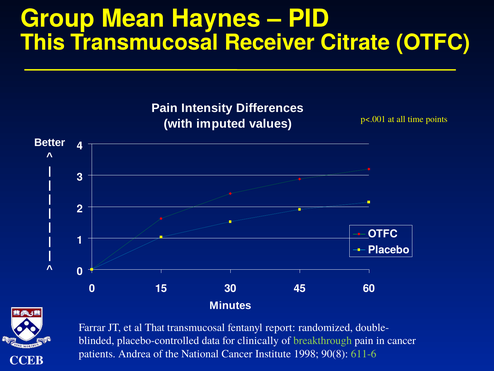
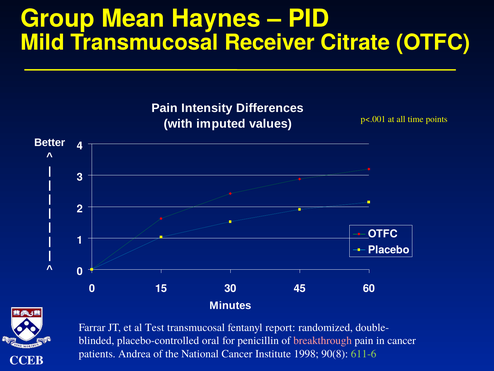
This: This -> Mild (42, 43)
That: That -> Test (155, 327)
data: data -> oral (211, 340)
clinically: clinically -> penicillin (258, 340)
breakthrough colour: light green -> pink (323, 340)
